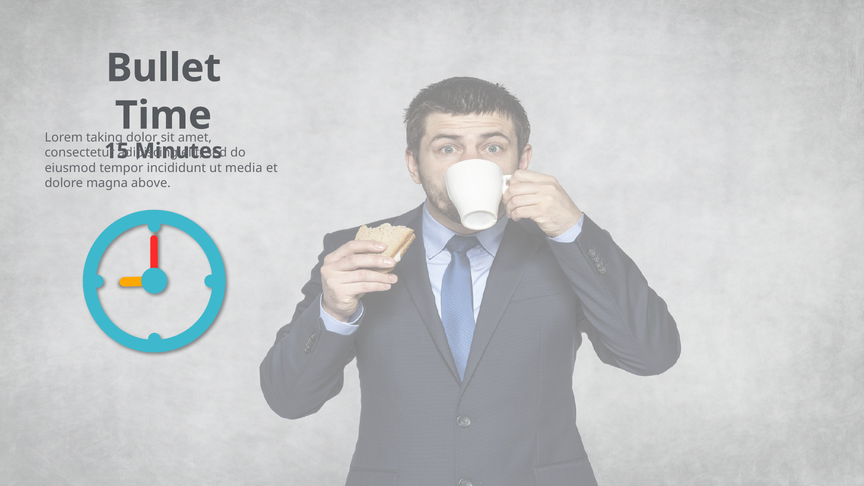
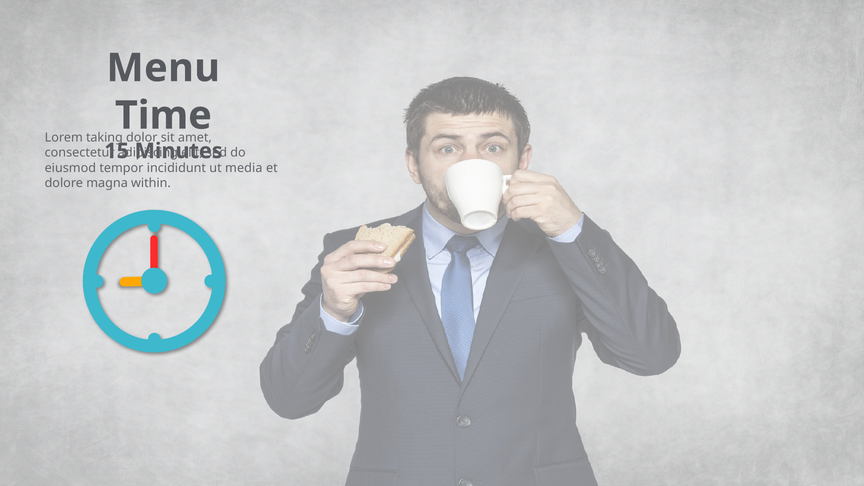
Bullet: Bullet -> Menu (163, 68)
above: above -> within (151, 183)
